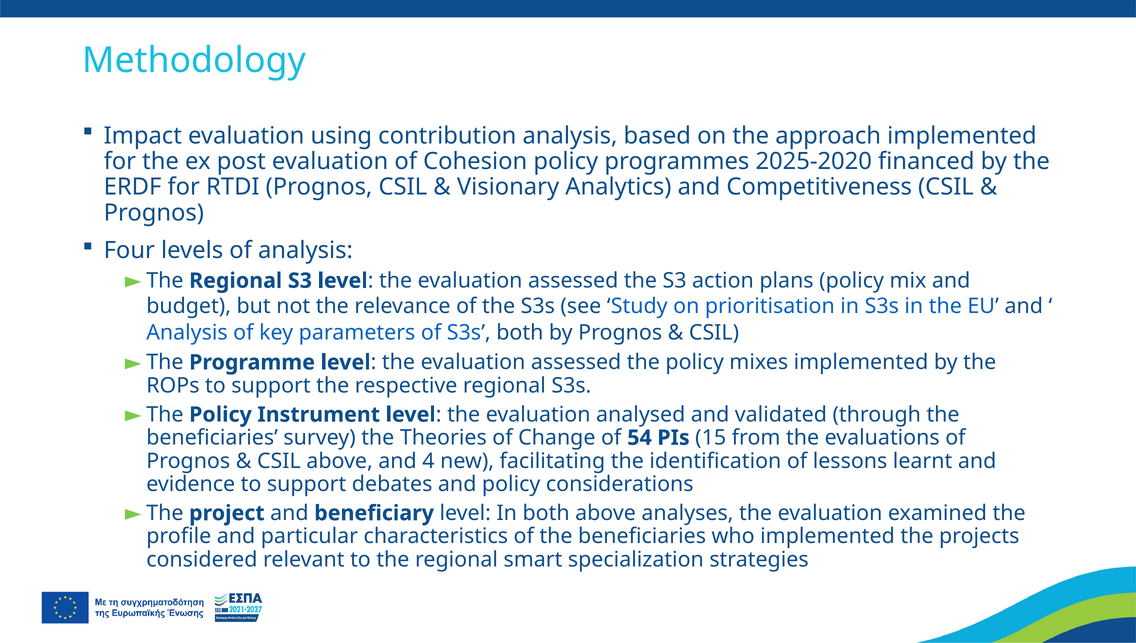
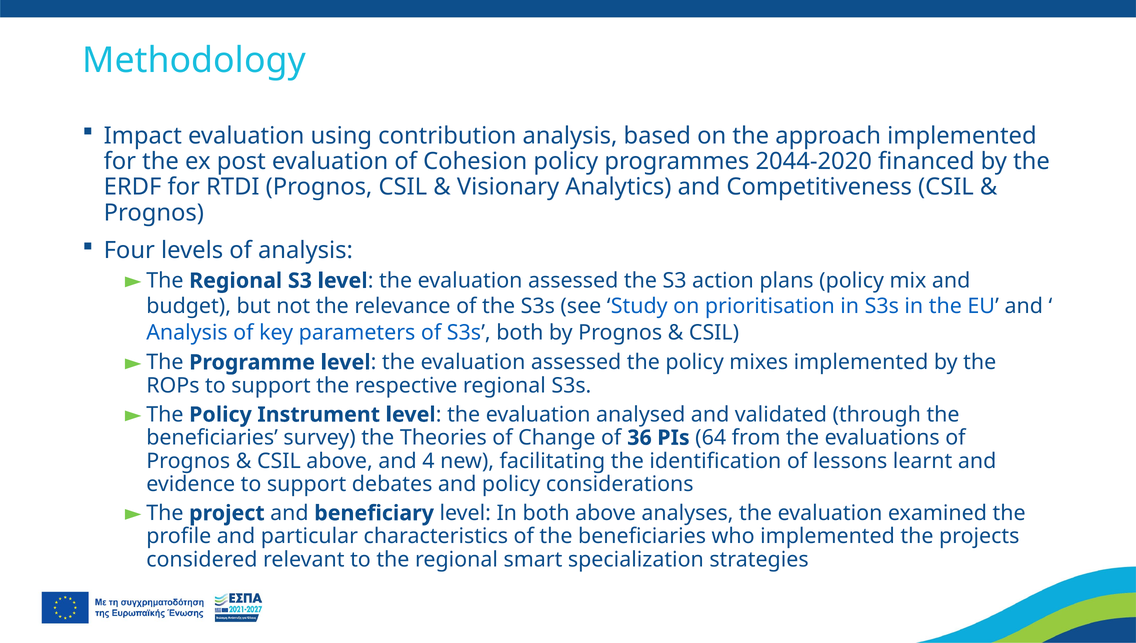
2025-2020: 2025-2020 -> 2044-2020 (814, 161)
54: 54 -> 36 (639, 438)
15: 15 -> 64 (711, 438)
